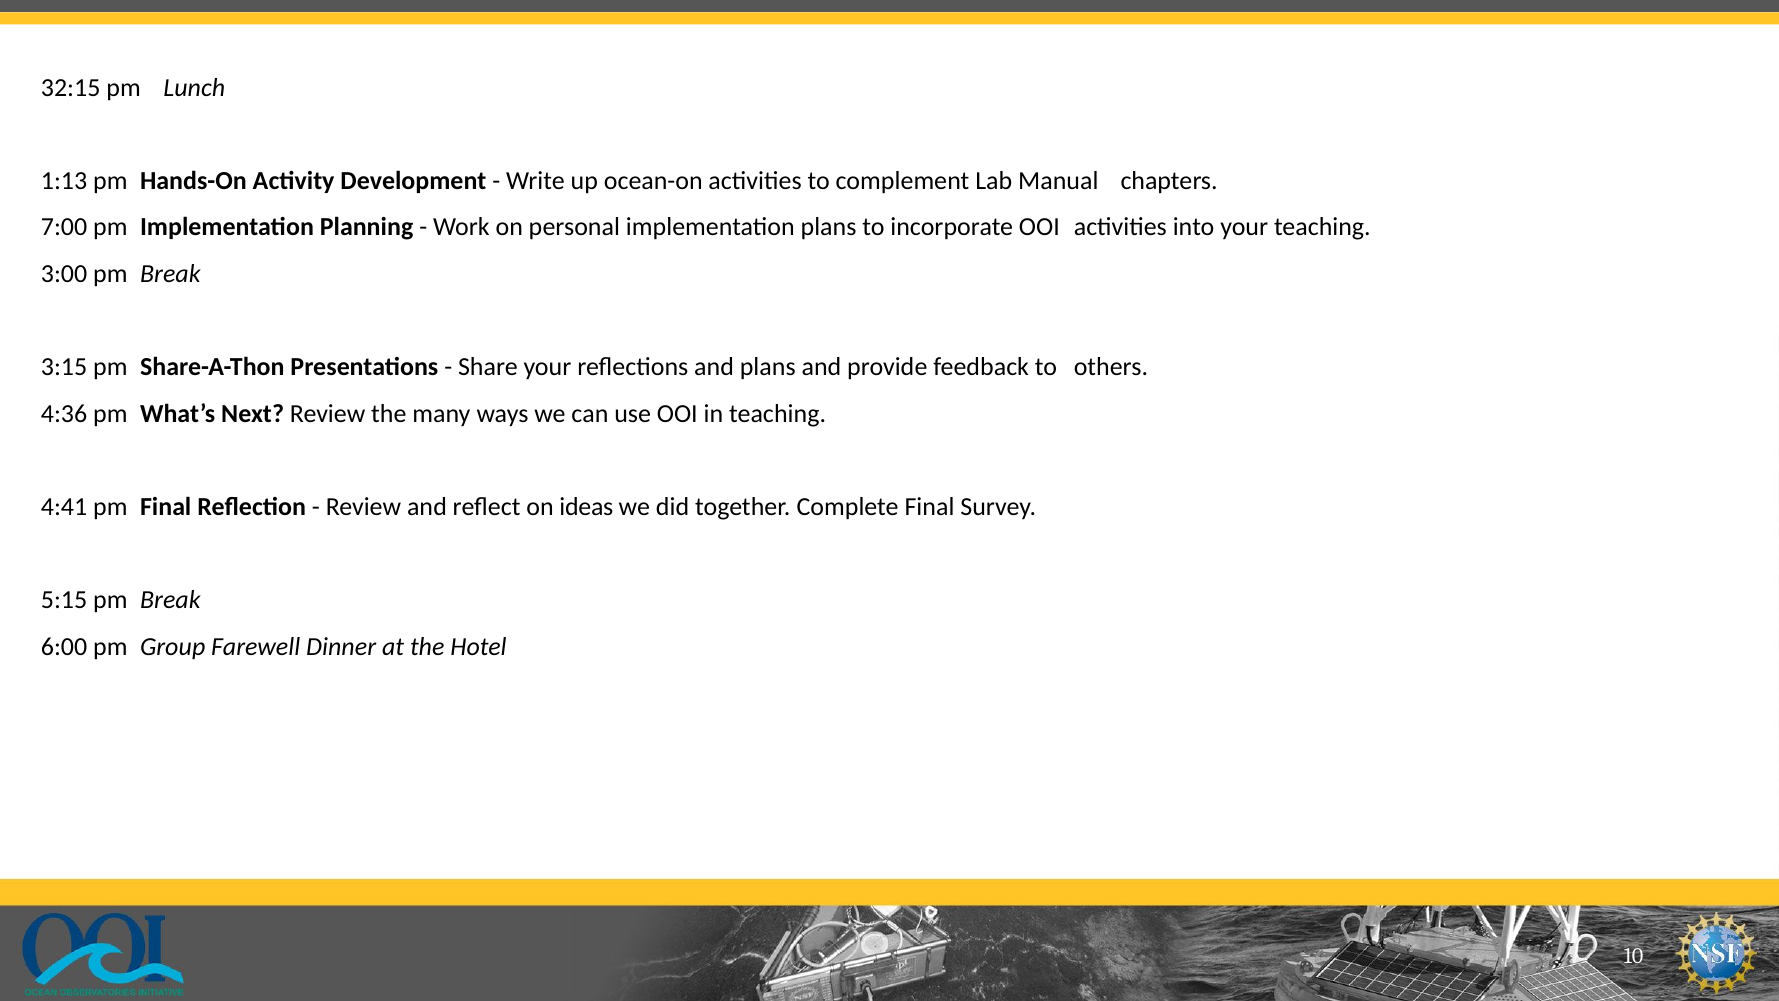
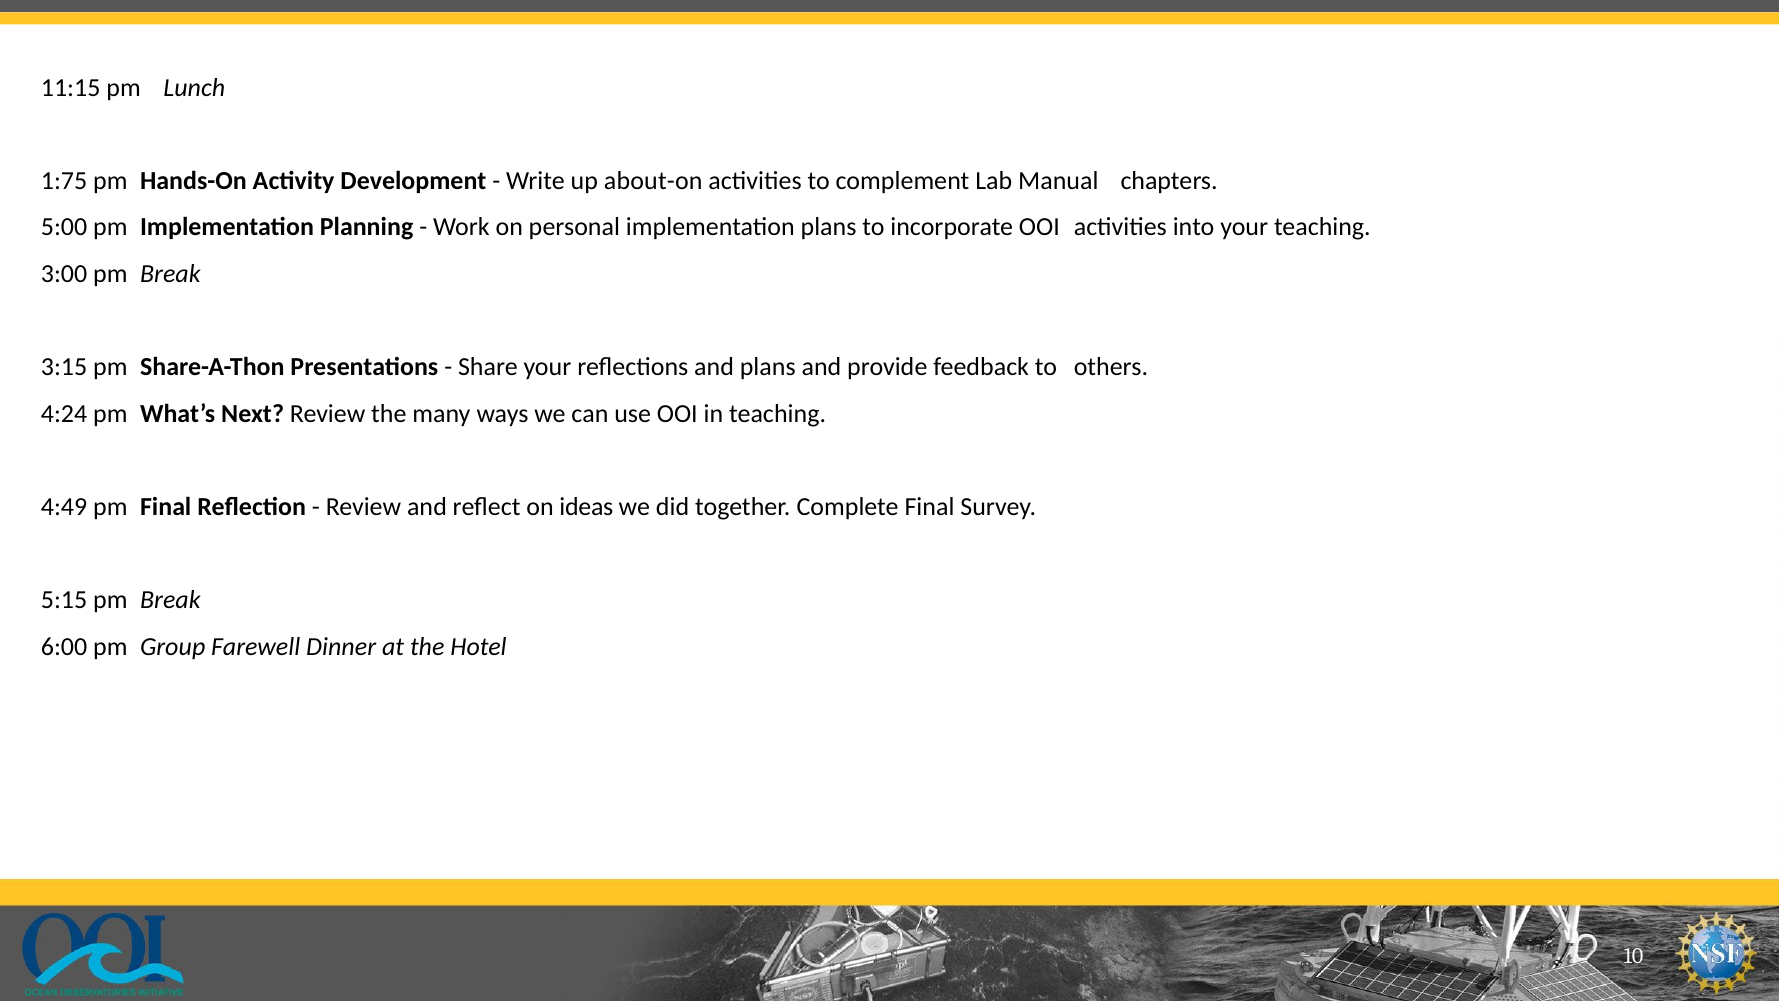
32:15: 32:15 -> 11:15 (71, 87)
1:13: 1:13 -> 1:75 (64, 181)
ocean-on: ocean-on -> about-on (653, 181)
7:00: 7:00 -> 5:00 (64, 227)
4:36: 4:36 -> 4:24 (64, 414)
4:41: 4:41 -> 4:49 (64, 507)
